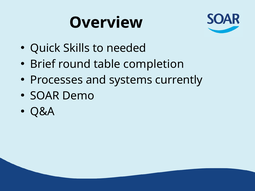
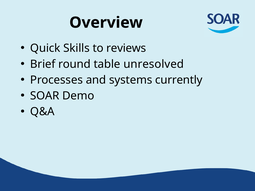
needed: needed -> reviews (126, 48)
completion: completion -> unresolved (154, 64)
